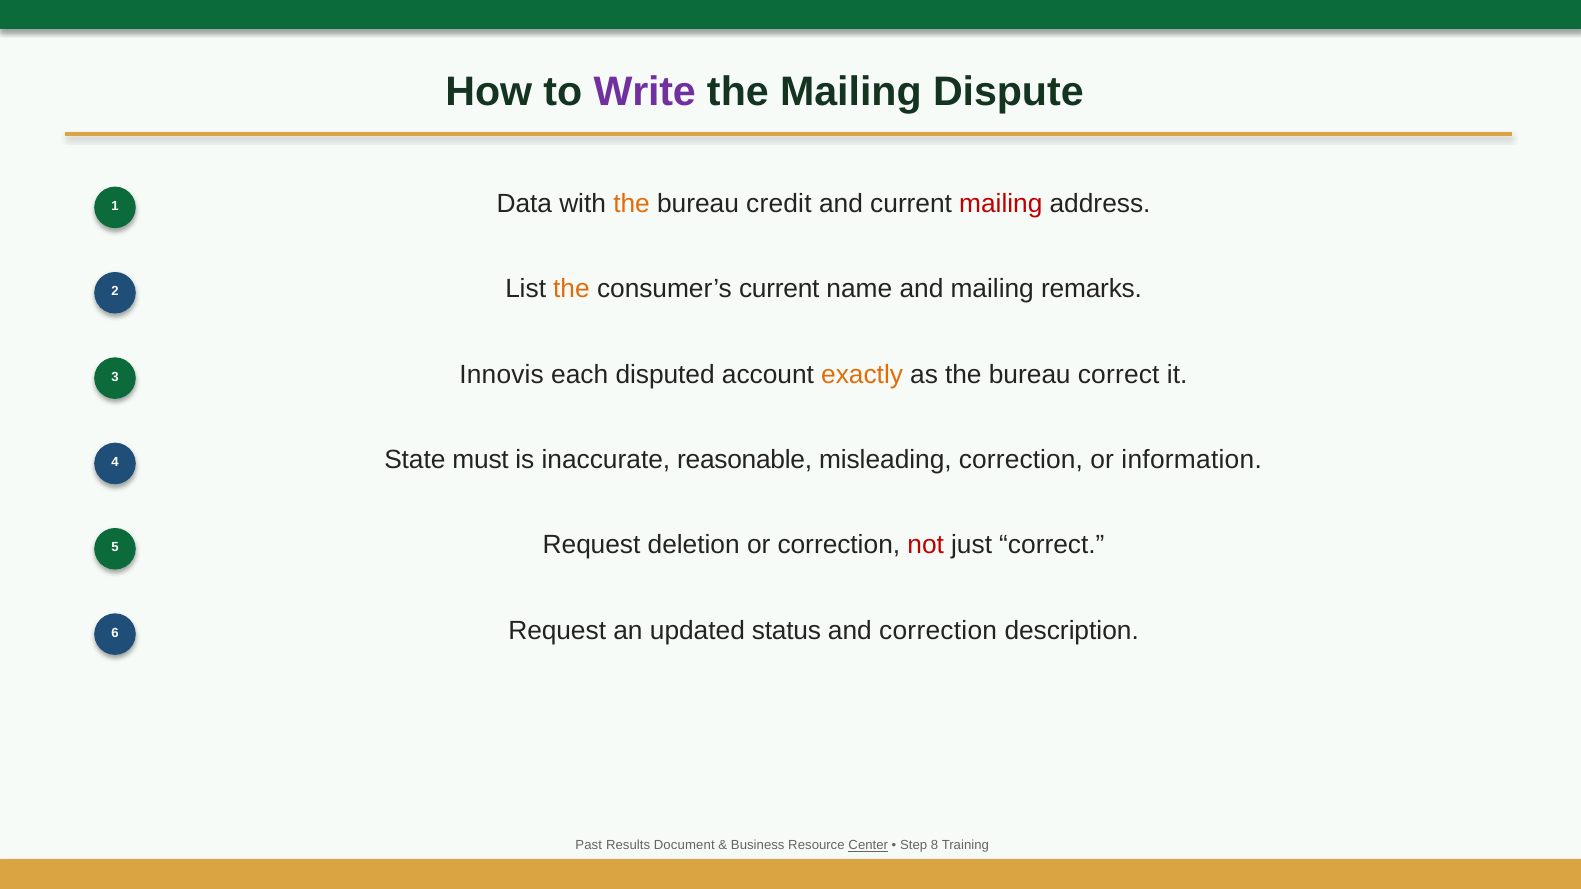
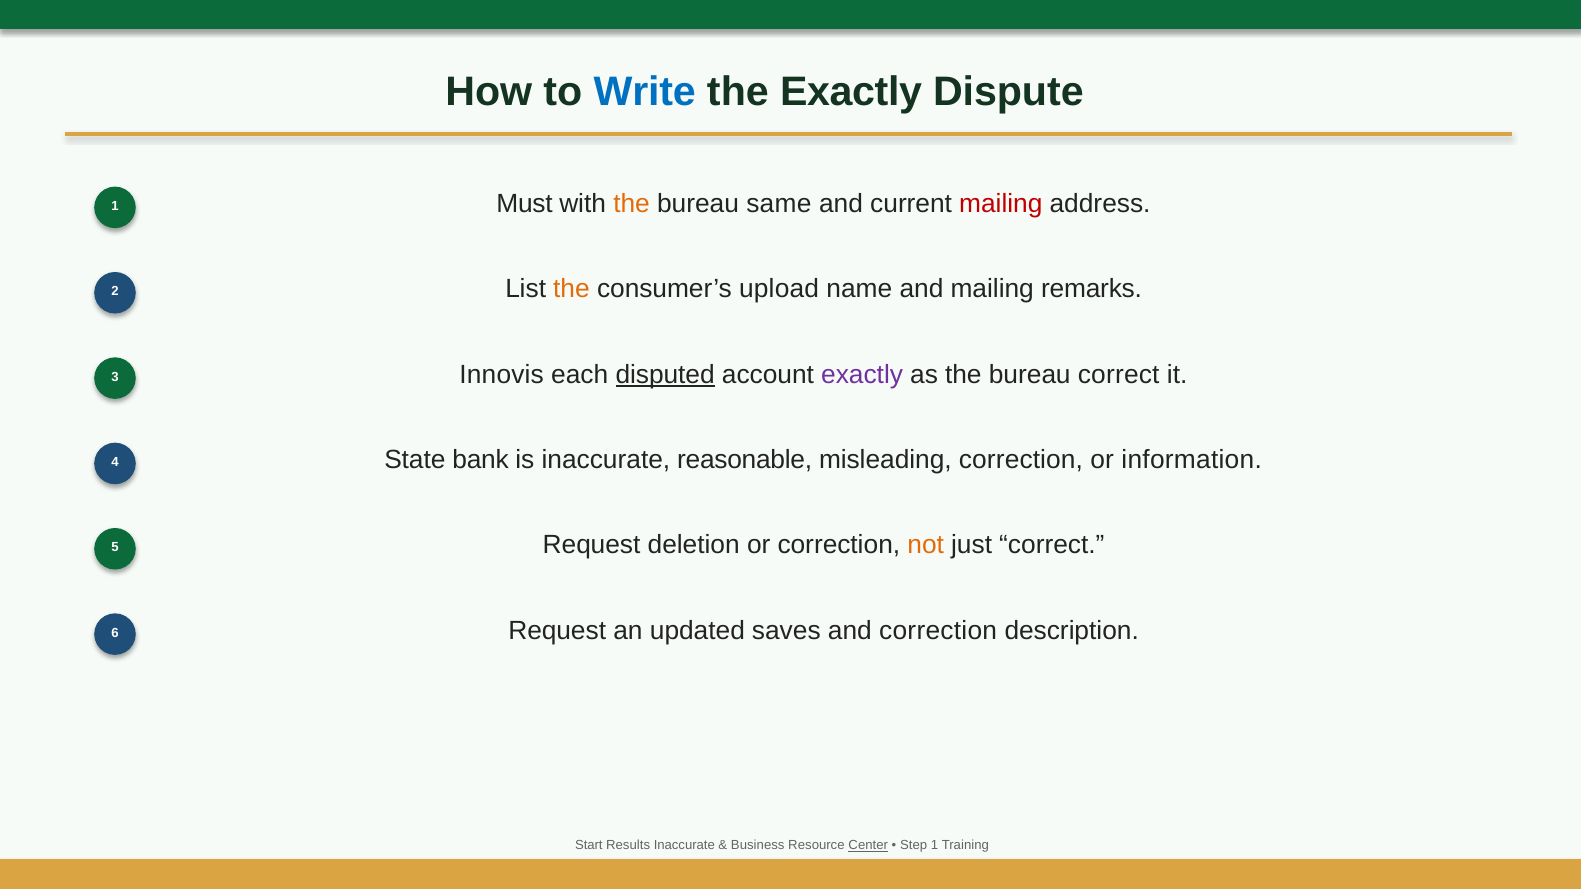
Write colour: purple -> blue (645, 92)
the Mailing: Mailing -> Exactly (851, 92)
Data: Data -> Must (524, 204)
credit: credit -> same (779, 204)
consumer’s current: current -> upload (779, 289)
disputed underline: none -> present (665, 375)
exactly colour: orange -> purple (862, 375)
must: must -> bank (481, 460)
not colour: red -> orange (926, 545)
status: status -> saves (786, 631)
Past: Past -> Start (589, 846)
Results Document: Document -> Inaccurate (684, 846)
Step 8: 8 -> 1 (935, 846)
